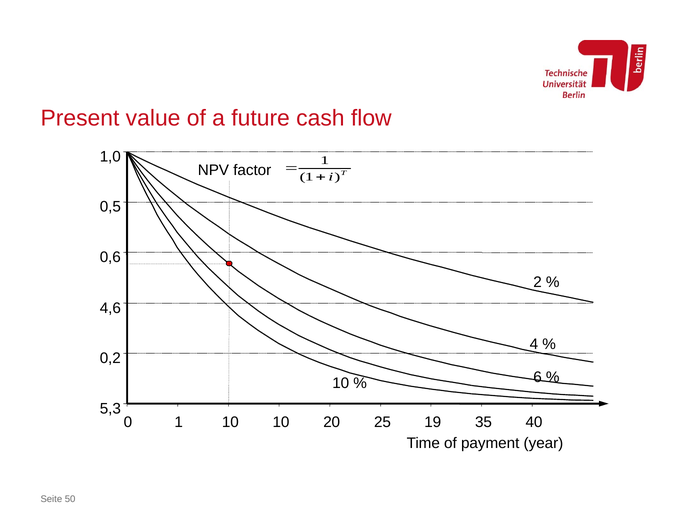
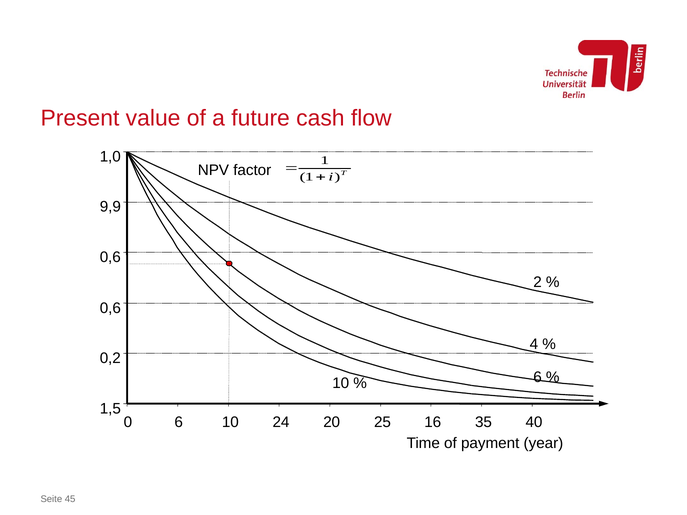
0,5: 0,5 -> 9,9 (110, 207)
4,6: 4,6 -> 0,6 (110, 308)
5,3: 5,3 -> 1,5 (110, 409)
0 1: 1 -> 6 (179, 422)
10 10: 10 -> 24 (281, 422)
19: 19 -> 16 (433, 422)
50: 50 -> 45 (70, 499)
